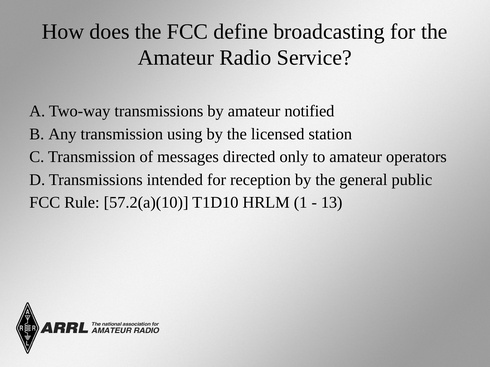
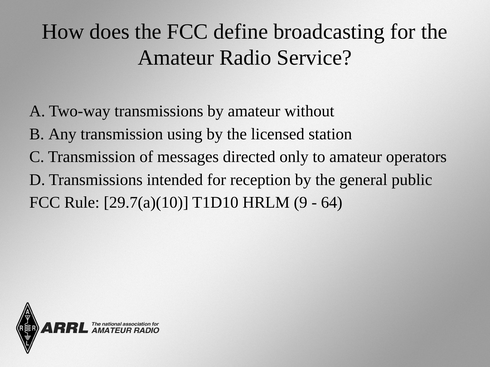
notified: notified -> without (309, 111)
57.2(a)(10: 57.2(a)(10 -> 29.7(a)(10 (146, 203)
1: 1 -> 9 (301, 203)
13: 13 -> 64 (332, 203)
